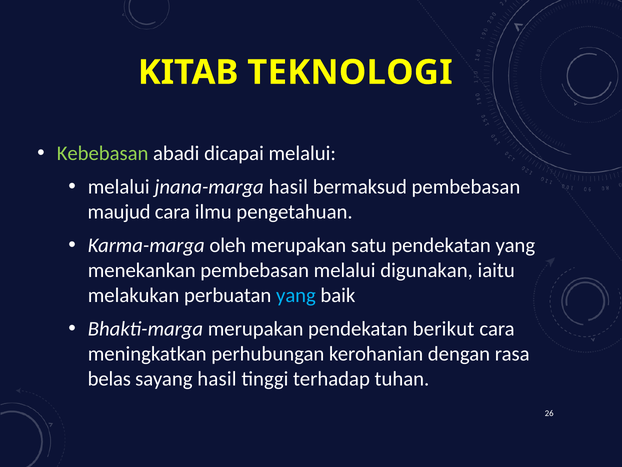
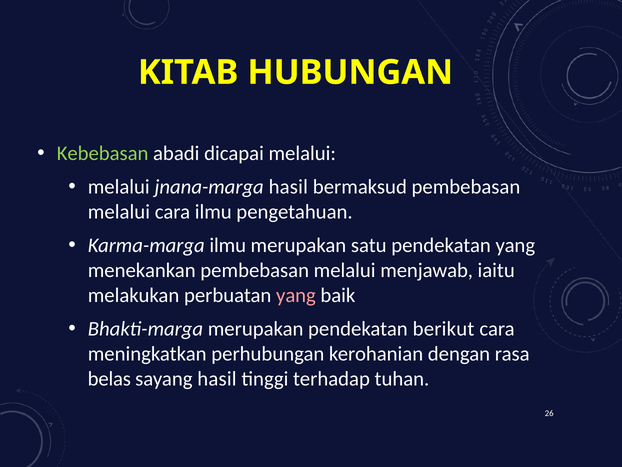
TEKNOLOGI: TEKNOLOGI -> HUBUNGAN (350, 72)
maujud: maujud -> melalui (119, 212)
Karma-marga oleh: oleh -> ilmu (228, 245)
digunakan: digunakan -> menjawab (427, 270)
yang colour: light blue -> pink (296, 295)
